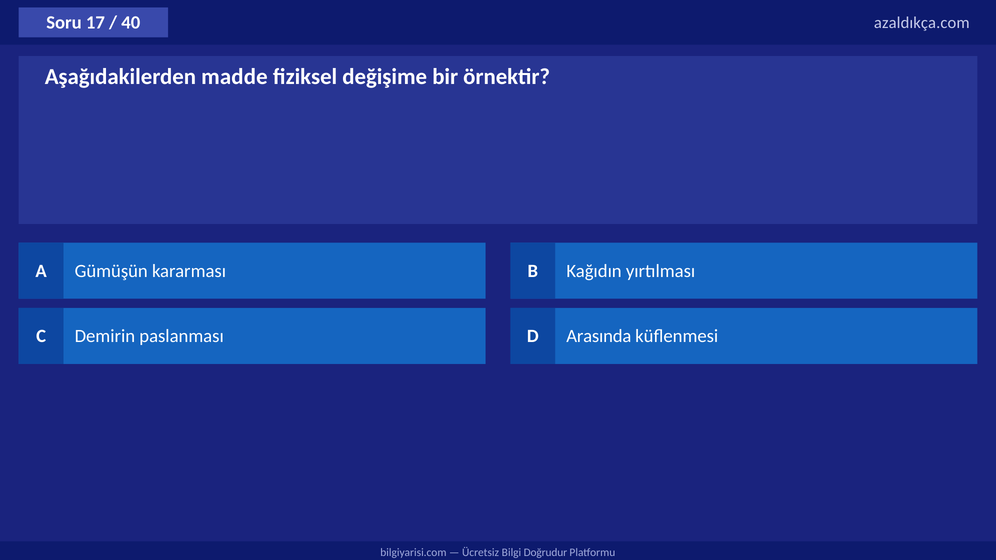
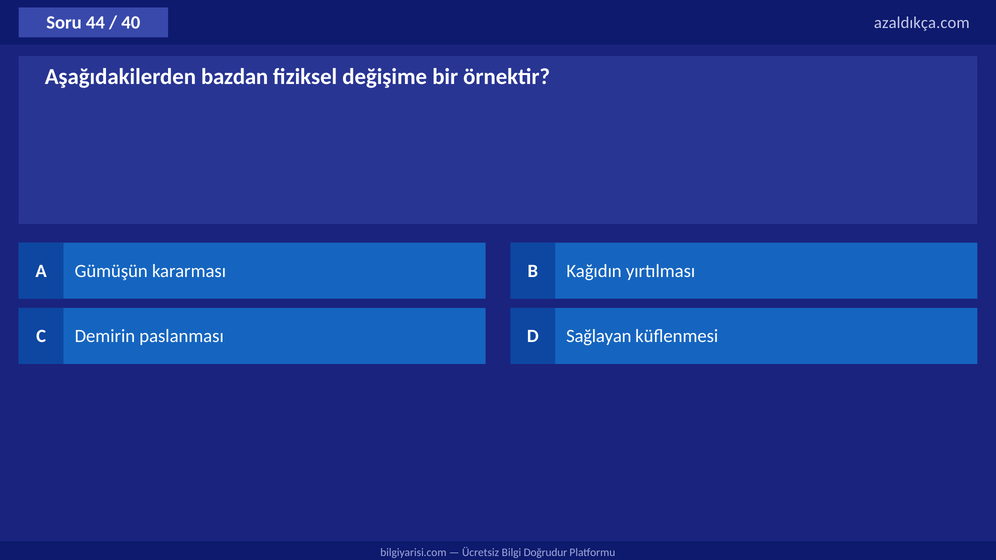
17: 17 -> 44 (95, 23)
madde: madde -> bazdan (235, 77)
Arasında: Arasında -> Sağlayan (599, 336)
